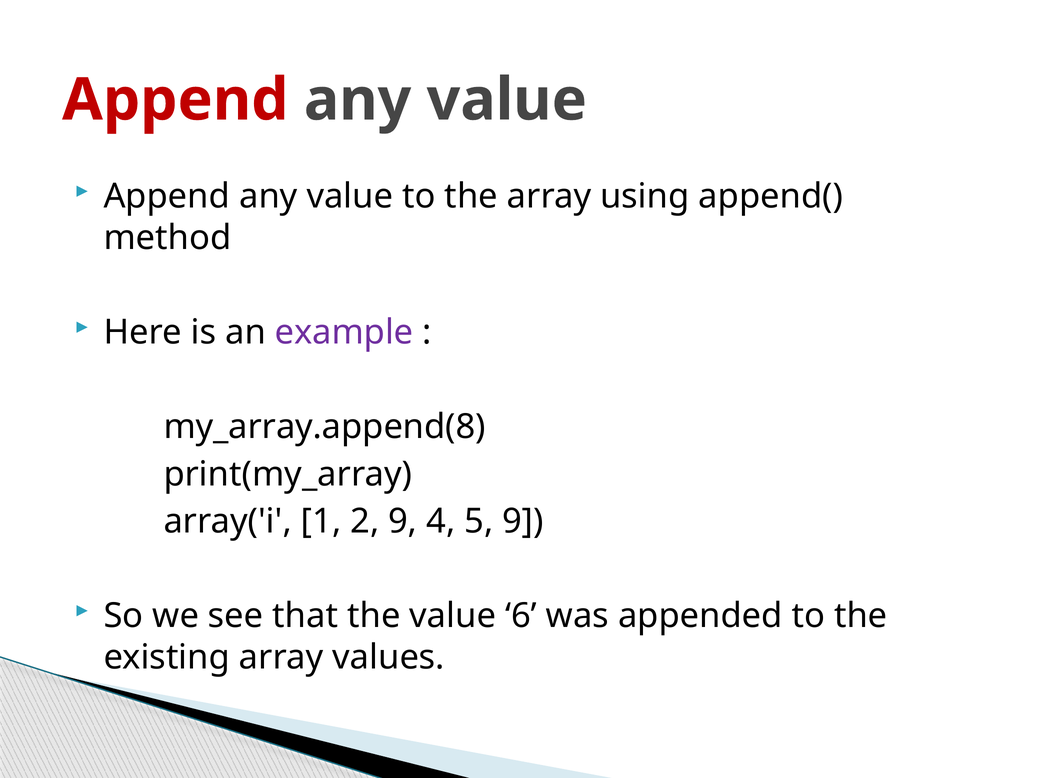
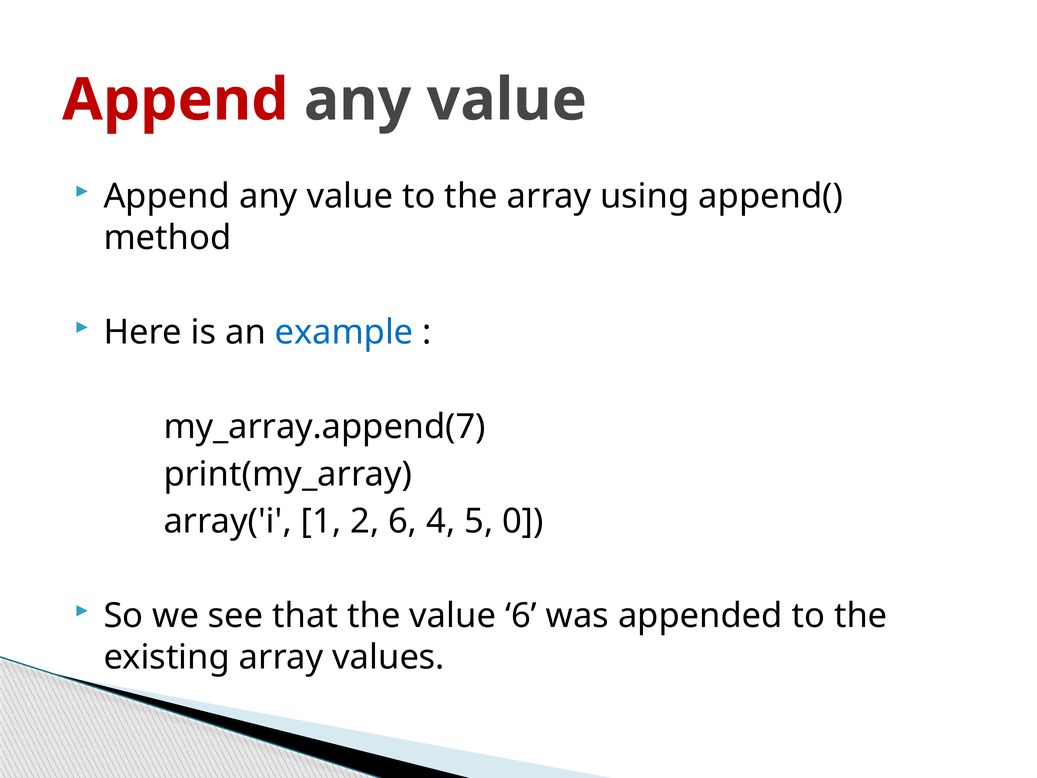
example colour: purple -> blue (344, 332)
my_array.append(8: my_array.append(8 -> my_array.append(7 (325, 427)
2 9: 9 -> 6 (403, 521)
5 9: 9 -> 0 (523, 521)
